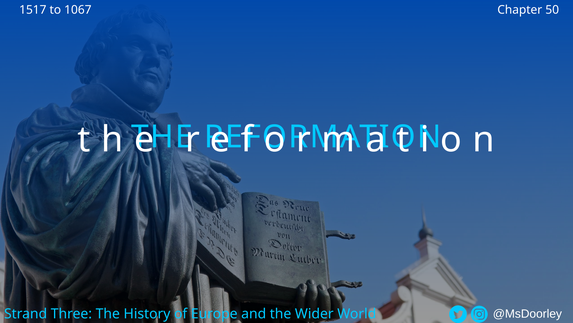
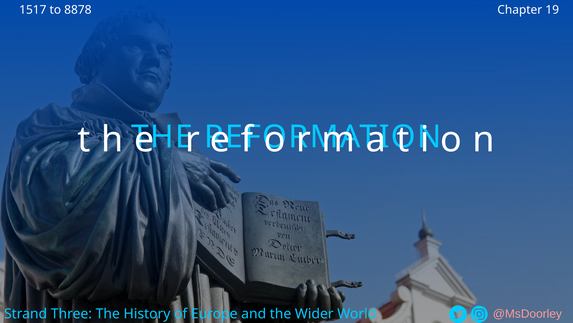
1067: 1067 -> 8878 (78, 10)
50: 50 -> 19 (552, 10)
@MsDoorley colour: white -> pink (527, 313)
